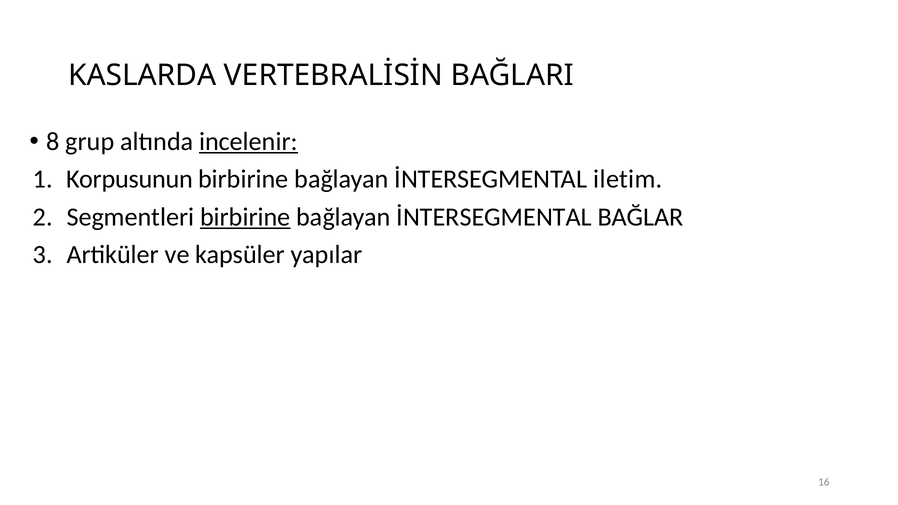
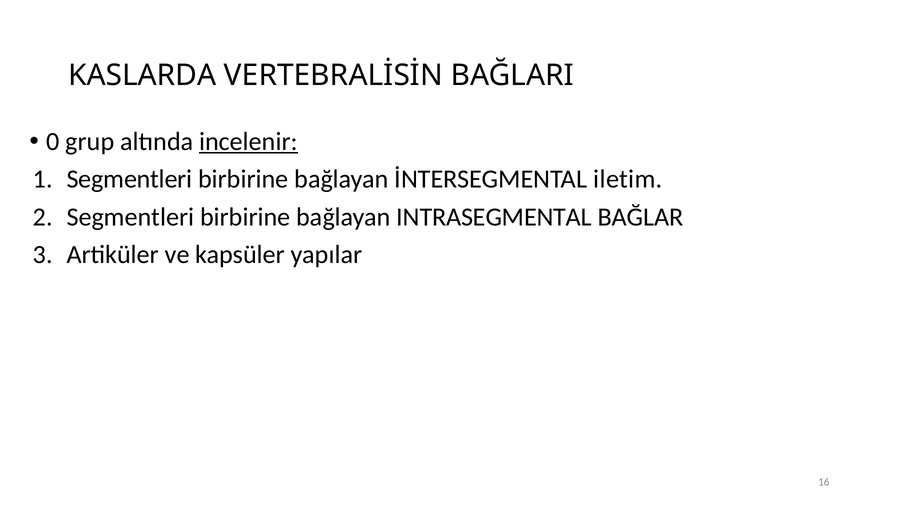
8: 8 -> 0 (53, 142)
Korpusunun: Korpusunun -> Segmentleri (129, 179)
birbirine underline: present -> none (245, 217)
İNTERSEGMENTAL: İNTERSEGMENTAL -> INTRASEGMENTAL (494, 217)
